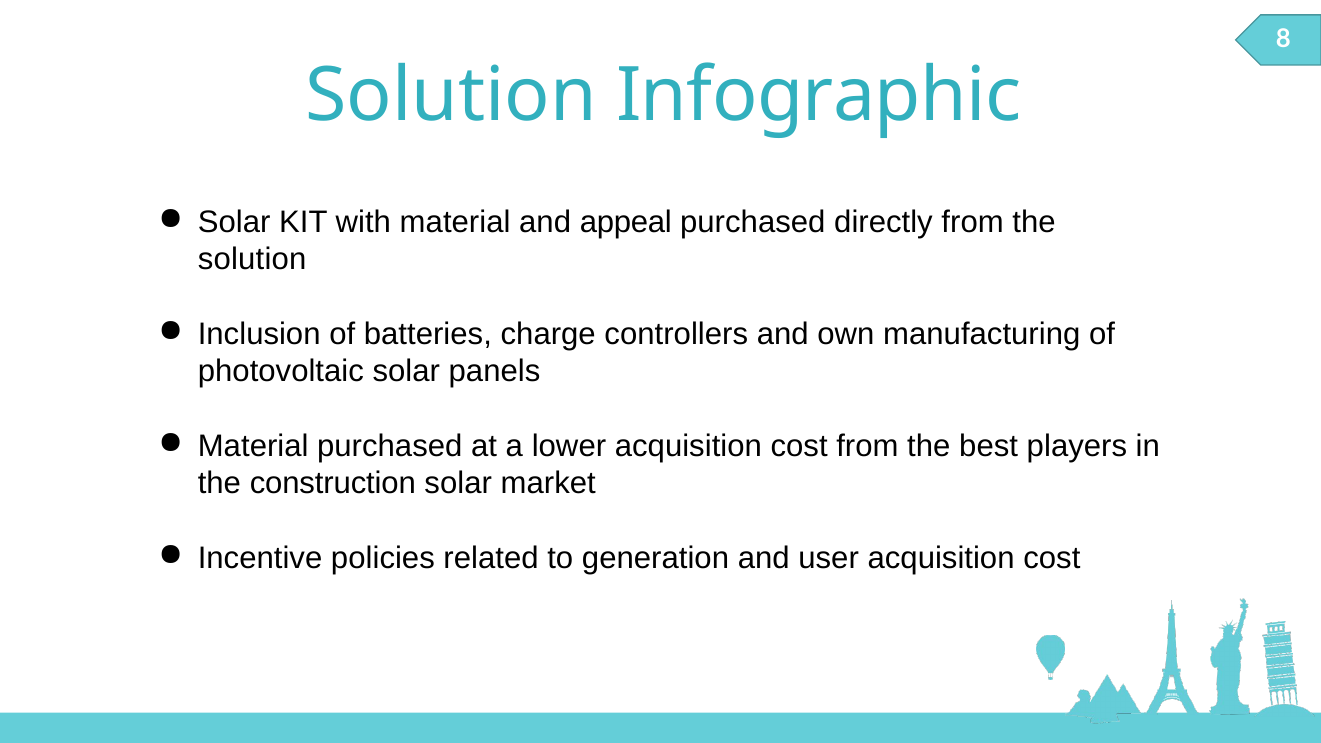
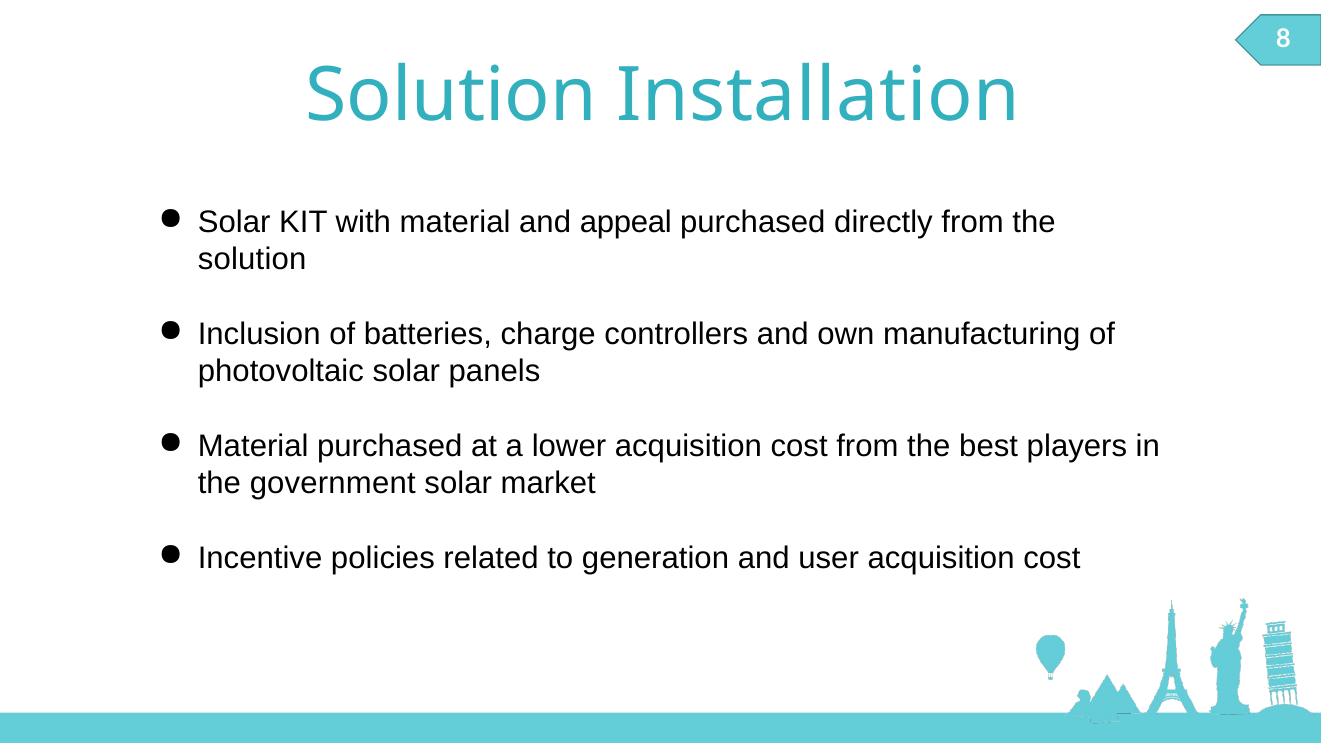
Infographic: Infographic -> Installation (818, 96)
construction: construction -> government (333, 484)
